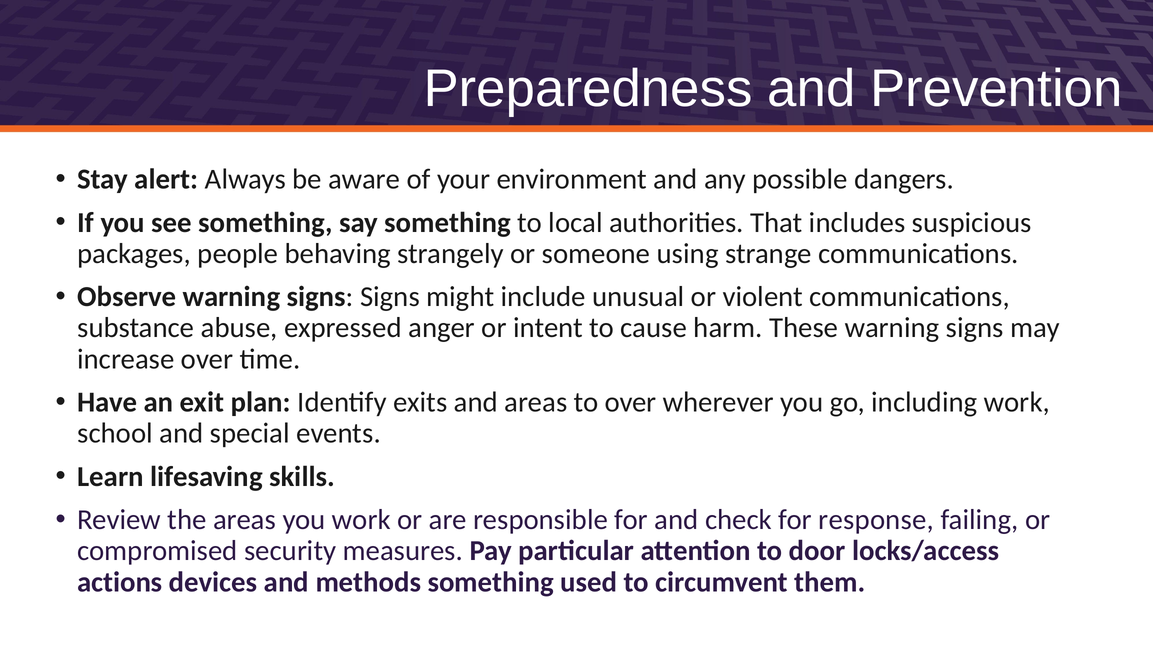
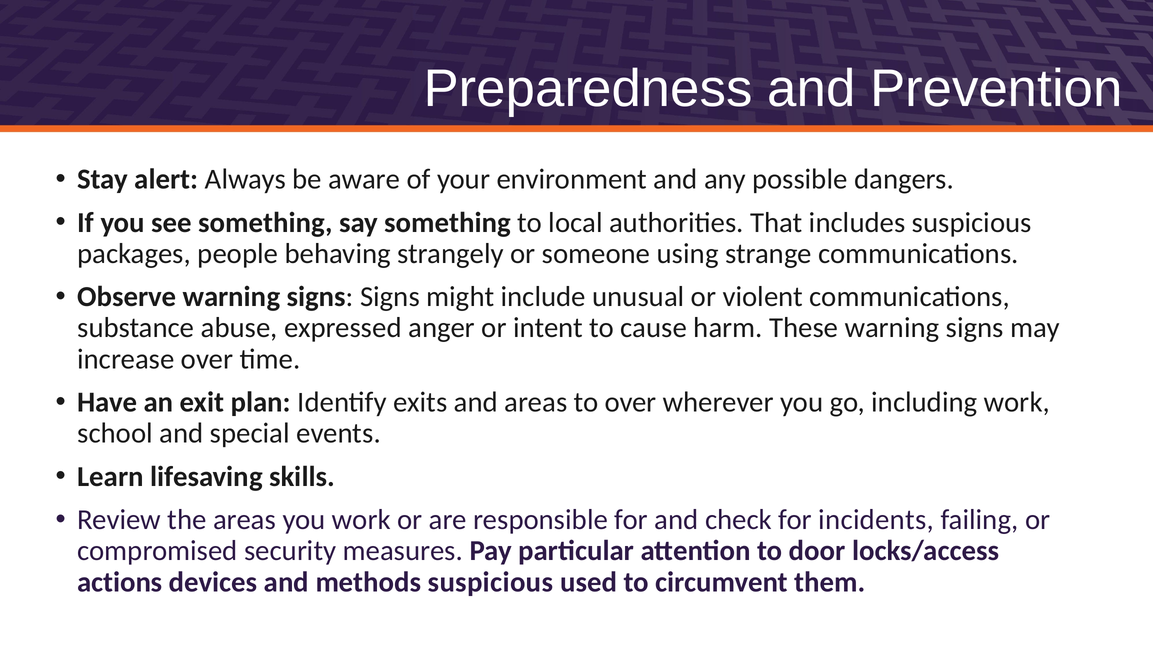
response: response -> incidents (876, 519)
methods something: something -> suspicious (490, 582)
